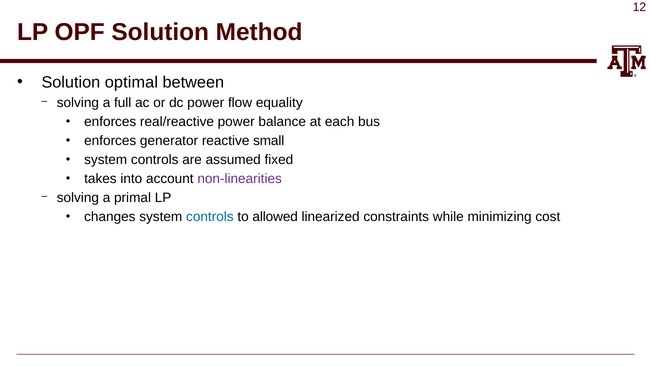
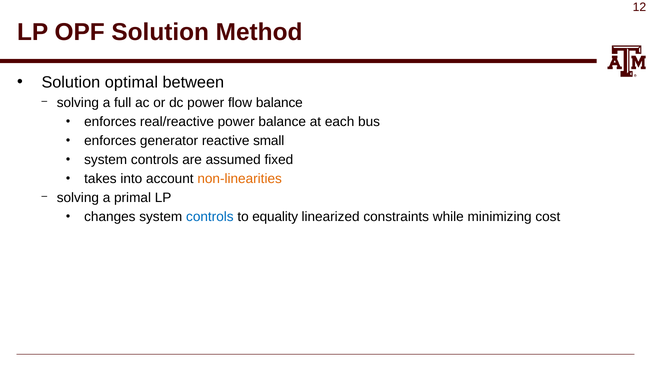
flow equality: equality -> balance (279, 103)
non-linearities colour: purple -> orange (240, 179)
allowed: allowed -> equality (275, 217)
